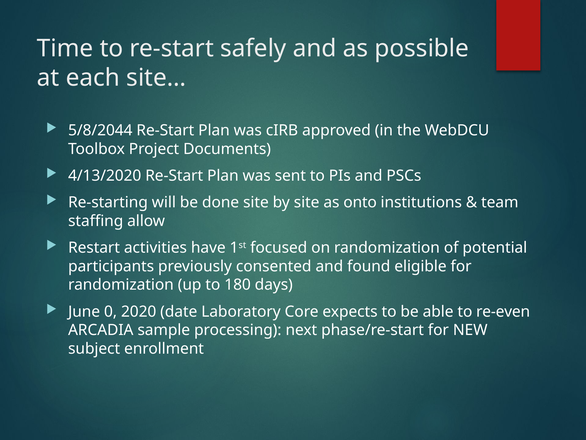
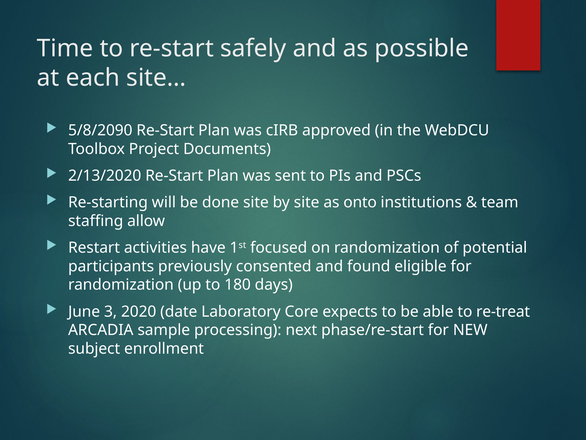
5/8/2044: 5/8/2044 -> 5/8/2090 (100, 130)
4/13/2020: 4/13/2020 -> 2/13/2020 (105, 176)
0: 0 -> 3 (111, 311)
re-even: re-even -> re-treat (503, 311)
